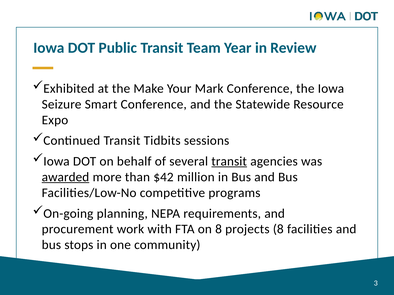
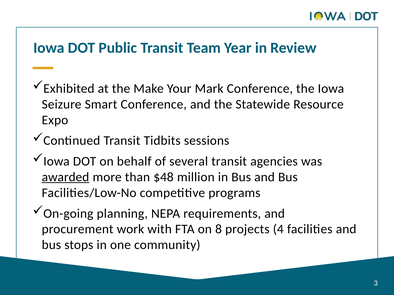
transit underline: present -> none (229, 162)
$42: $42 -> $48 (163, 177)
projects 8: 8 -> 4 (278, 230)
